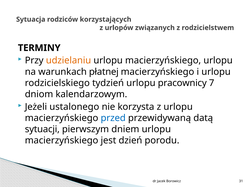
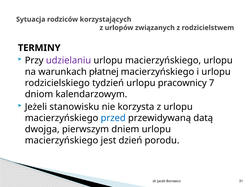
udzielaniu colour: orange -> purple (69, 60)
ustalonego: ustalonego -> stanowisku (74, 107)
sytuacji: sytuacji -> dwojga (42, 129)
